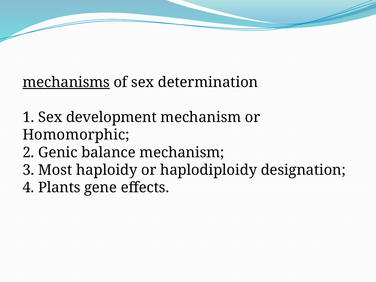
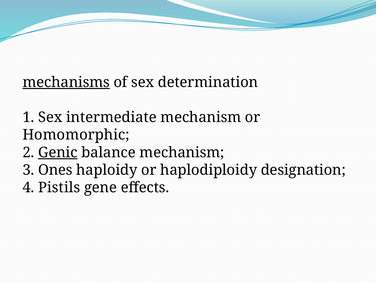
development: development -> intermediate (111, 117)
Genic underline: none -> present (58, 152)
Most: Most -> Ones (55, 170)
Plants: Plants -> Pistils (59, 188)
